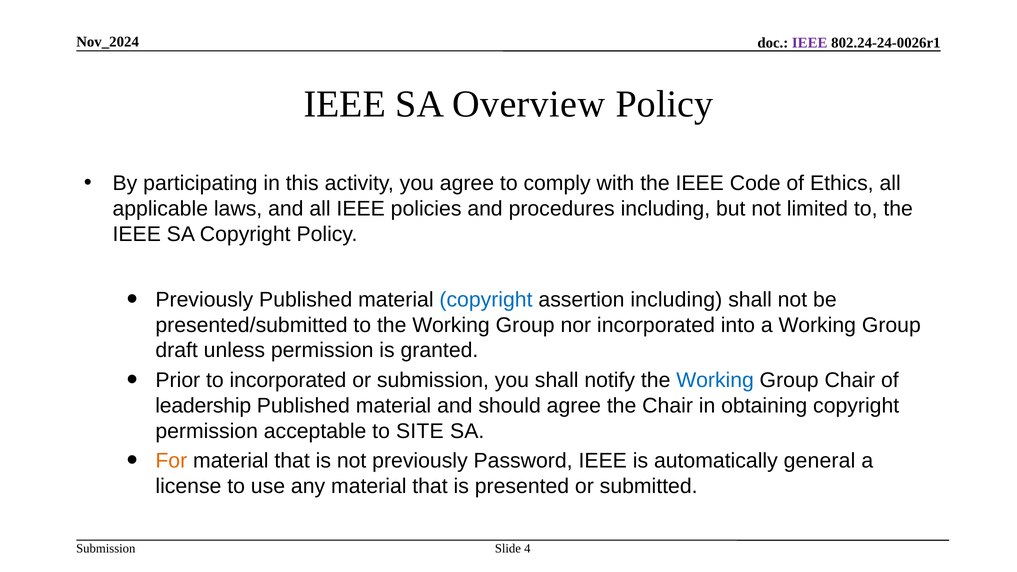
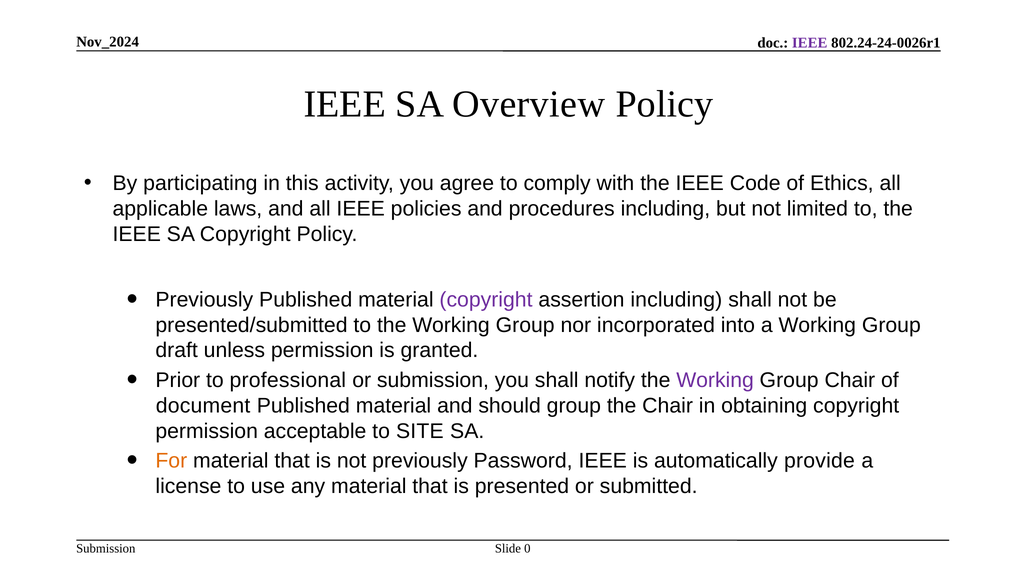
copyright colour: blue -> purple (486, 300)
to incorporated: incorporated -> professional (288, 380)
Working colour: blue -> purple (715, 380)
leadership: leadership -> document (203, 406)
should agree: agree -> group (574, 406)
general: general -> provide (819, 461)
4: 4 -> 0 (527, 549)
